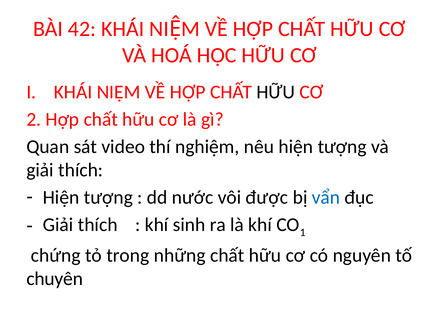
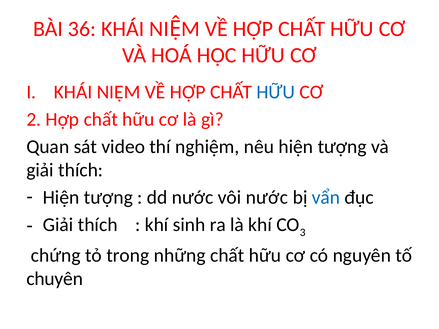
42: 42 -> 36 (82, 29)
HỮU colour: black -> blue (276, 92)
vôi được: được -> nước (267, 198)
1: 1 -> 3 (303, 232)
